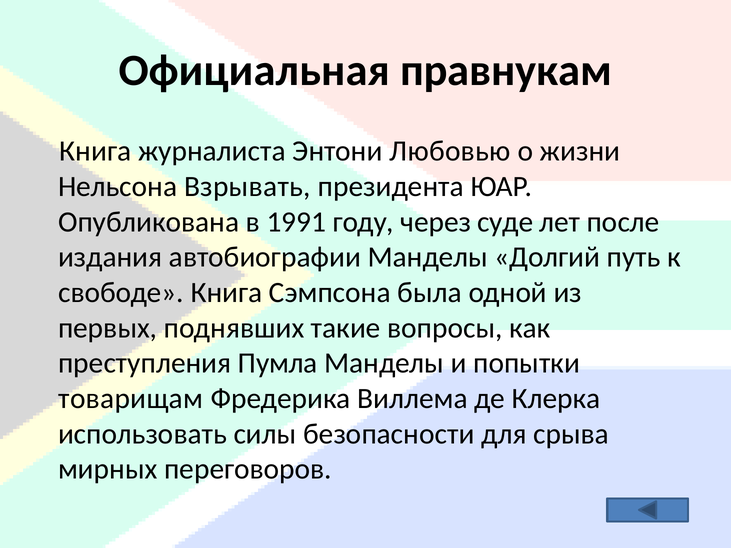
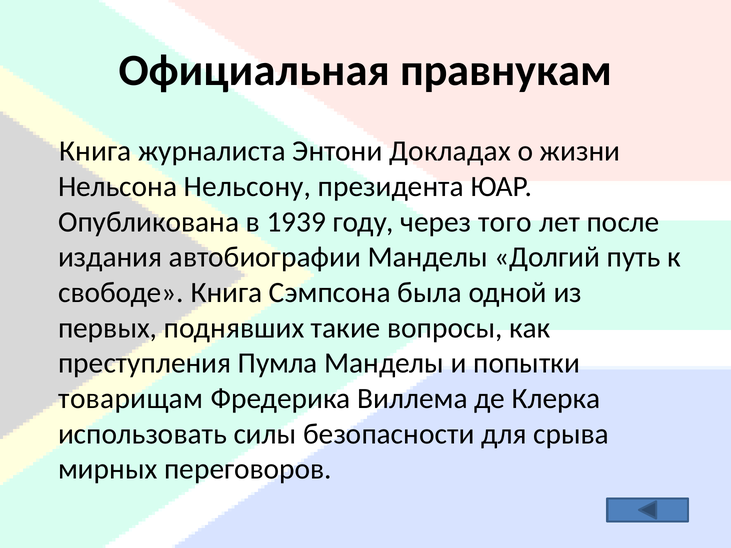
Любовью: Любовью -> Докладах (450, 151)
Взрывать: Взрывать -> Нельсону (248, 187)
1991: 1991 -> 1939 (296, 222)
суде: суде -> того (505, 222)
